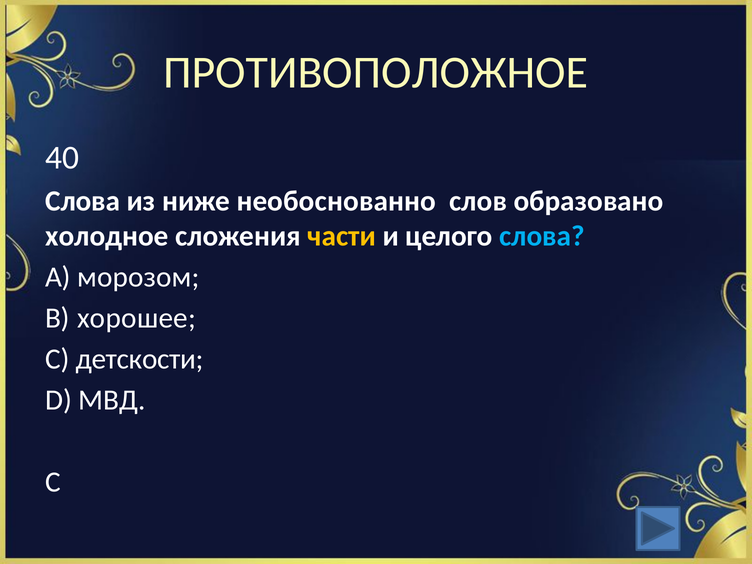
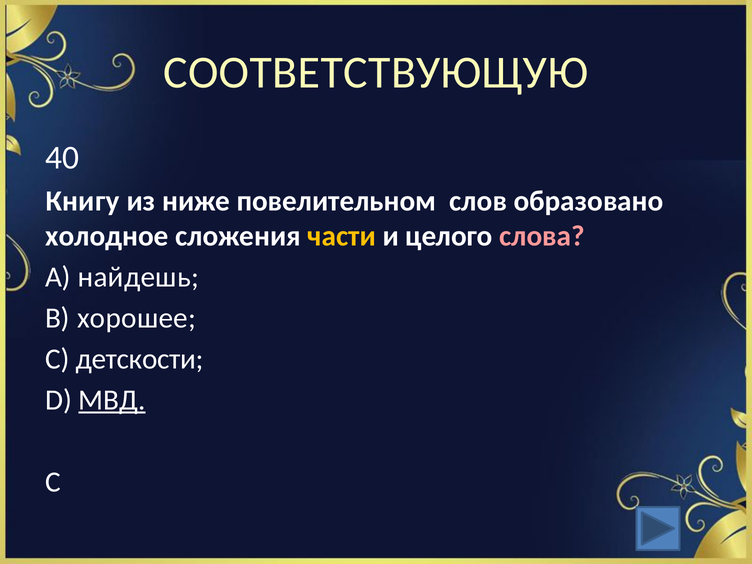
ПРОТИВОПОЛОЖНОЕ: ПРОТИВОПОЛОЖНОЕ -> СООТВЕТСТВУЮЩУЮ (376, 73)
Слова: Слова -> Книгу (83, 201)
необоснованно: необоснованно -> повелительном (336, 201)
слова colour: light blue -> pink (542, 236)
морозом: морозом -> найдешь (138, 277)
МВД underline: none -> present (112, 400)
